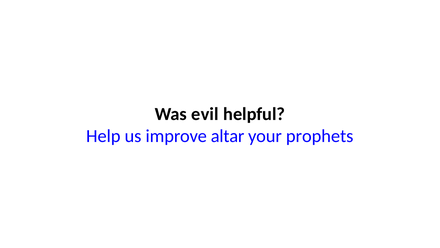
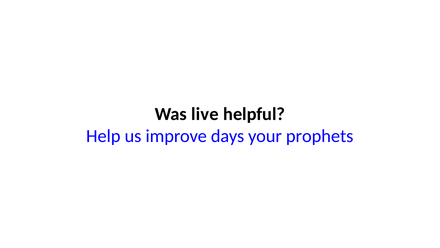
evil: evil -> live (205, 114)
altar: altar -> days (228, 136)
